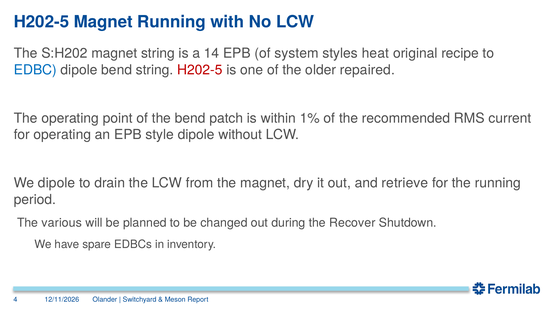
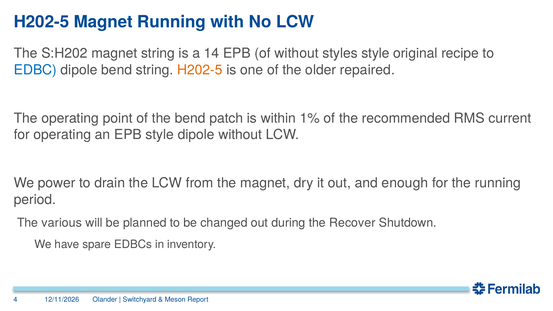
of system: system -> without (297, 53)
styles heat: heat -> style (375, 53)
H202-5 colour: red -> orange (200, 70)
We dipole: dipole -> power (57, 183)
retrieve: retrieve -> enough (405, 183)
